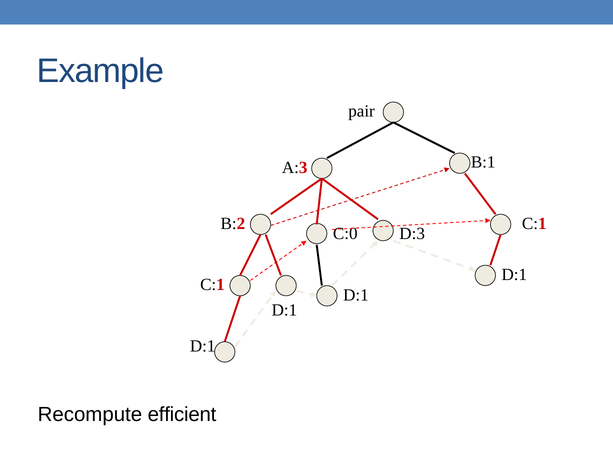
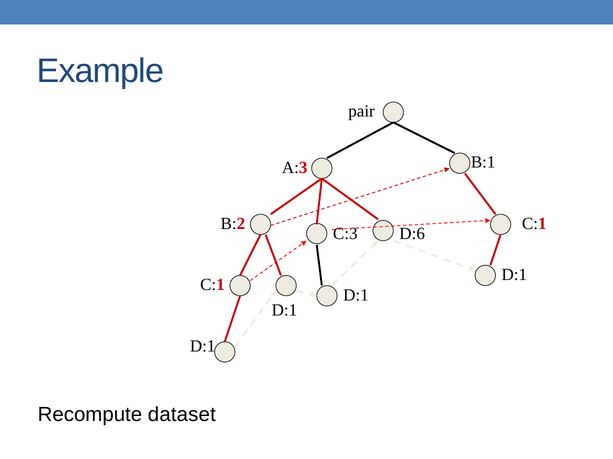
C:0: C:0 -> C:3 (345, 234)
D:3: D:3 -> D:6 (412, 234)
efficient: efficient -> dataset (182, 415)
